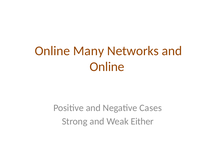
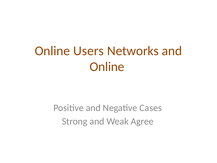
Many: Many -> Users (89, 51)
Either: Either -> Agree (142, 121)
